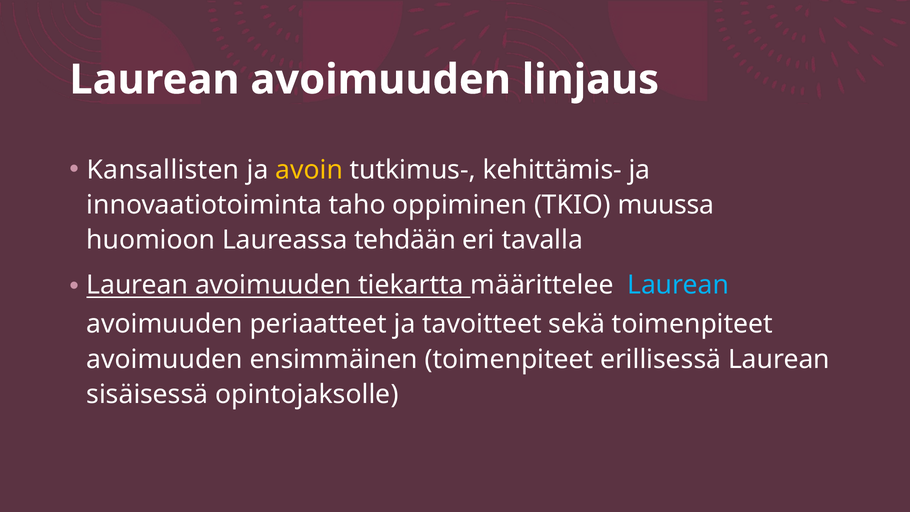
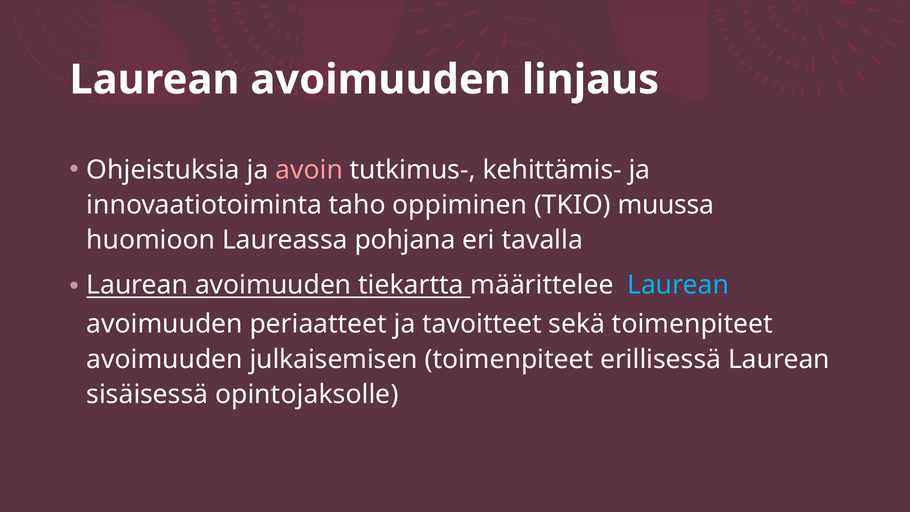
Kansallisten: Kansallisten -> Ohjeistuksia (163, 170)
avoin colour: yellow -> pink (309, 170)
tehdään: tehdään -> pohjana (405, 240)
ensimmäinen: ensimmäinen -> julkaisemisen (334, 359)
